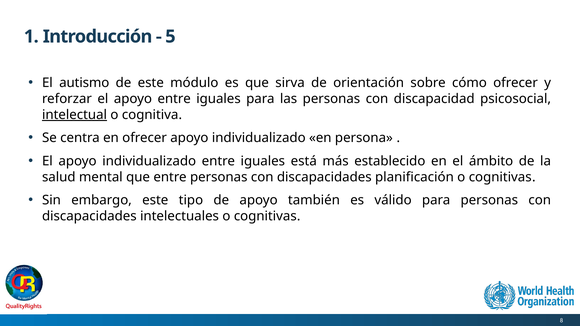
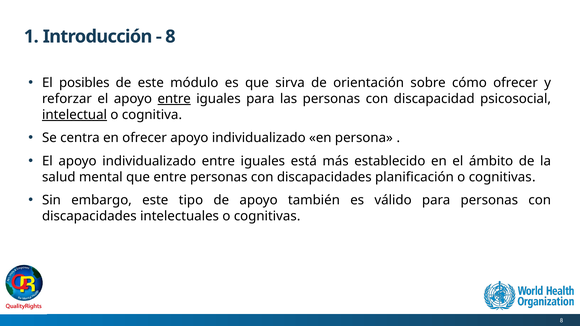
5: 5 -> 8 (170, 37)
autismo: autismo -> posibles (84, 83)
entre underline: none -> present (174, 99)
